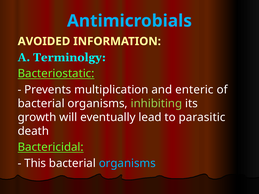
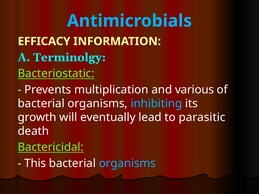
AVOIDED: AVOIDED -> EFFICACY (44, 41)
enteric: enteric -> various (195, 90)
inhibiting colour: light green -> light blue (156, 104)
